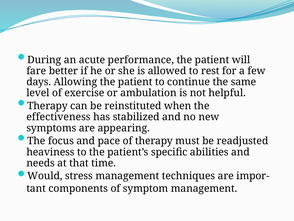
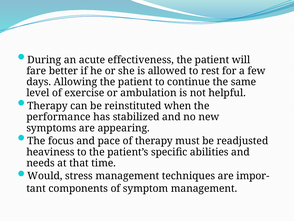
performance: performance -> effectiveness (141, 60)
effectiveness: effectiveness -> performance (59, 117)
